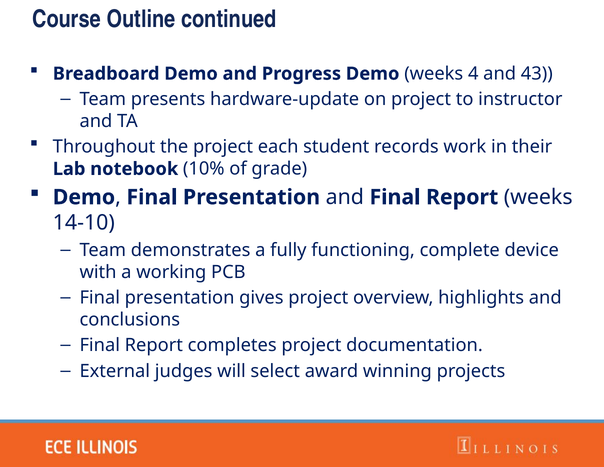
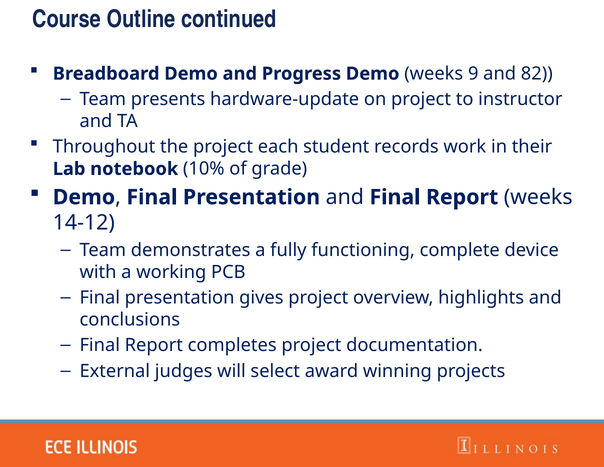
4: 4 -> 9 (473, 74)
43: 43 -> 82 (537, 74)
14-10: 14-10 -> 14-12 (84, 223)
